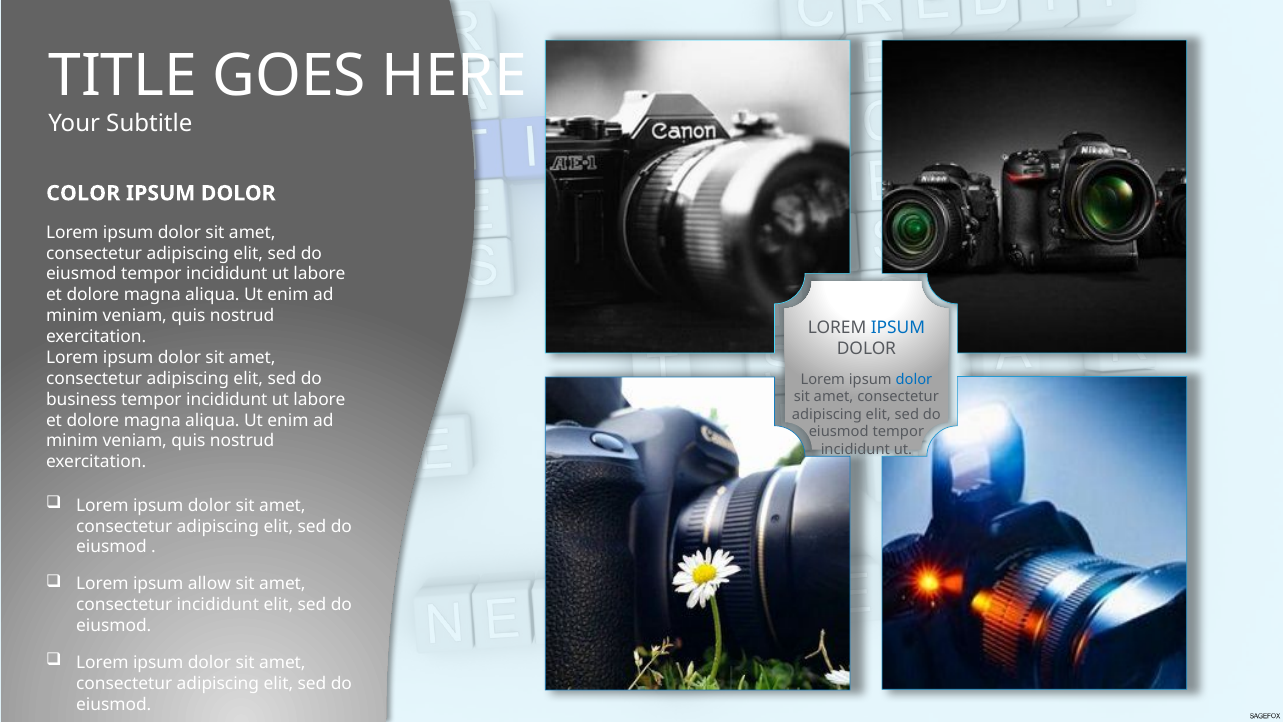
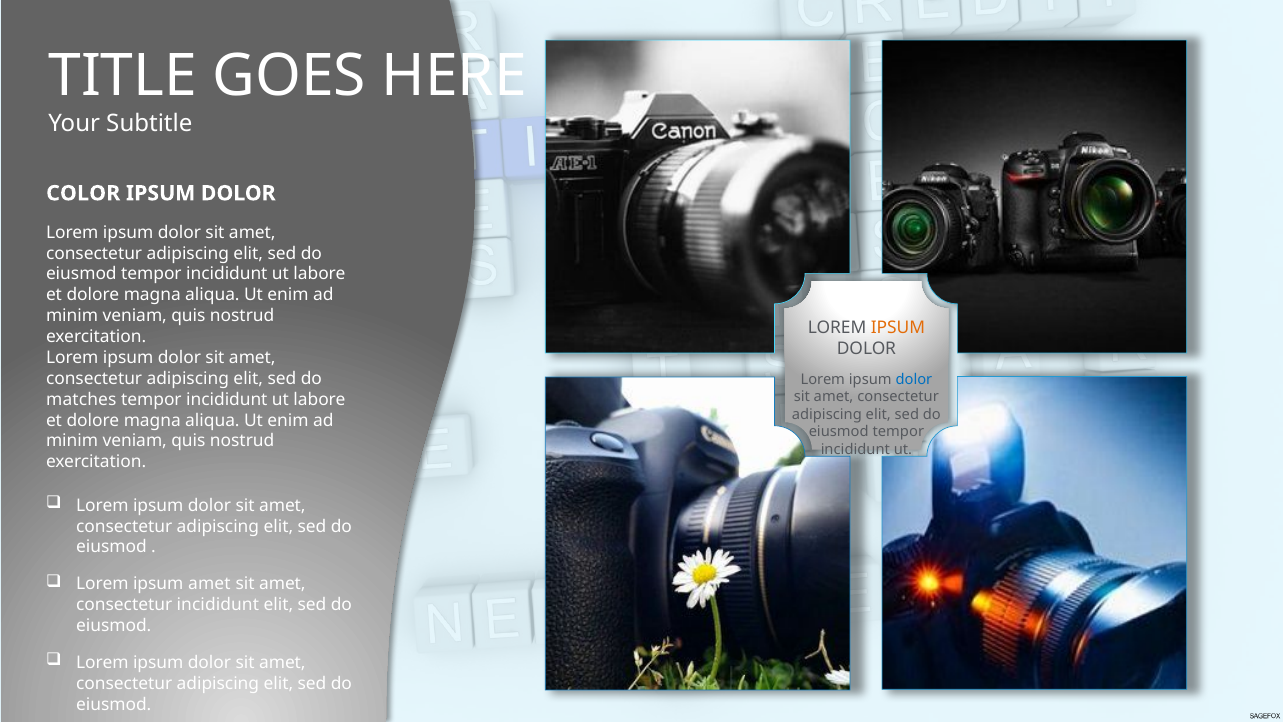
IPSUM colour: blue -> orange (898, 328)
business: business -> matches (81, 399)
ipsum allow: allow -> amet (209, 584)
